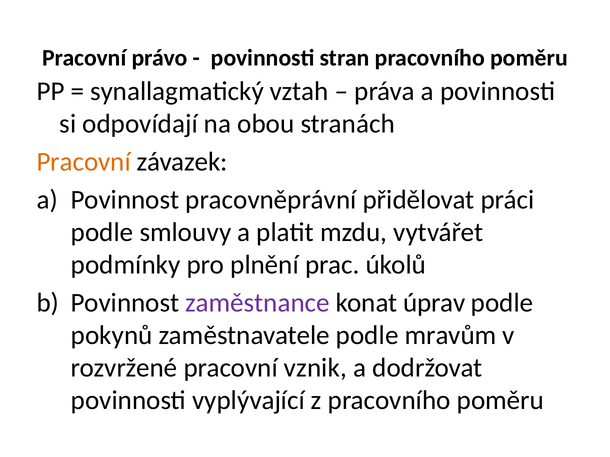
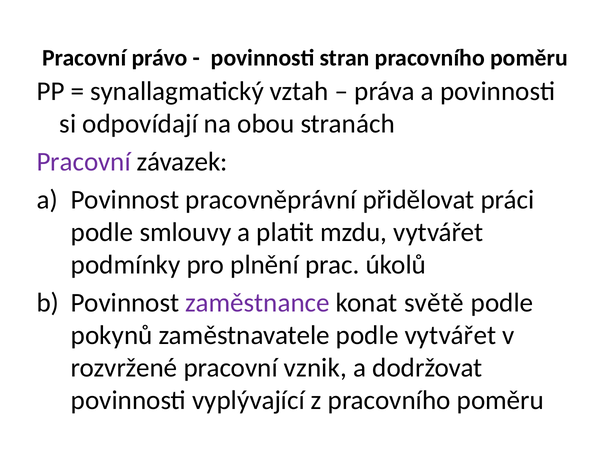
Pracovní colour: orange -> purple (84, 162)
úprav: úprav -> světě (434, 303)
podle mravům: mravům -> vytvářet (450, 336)
